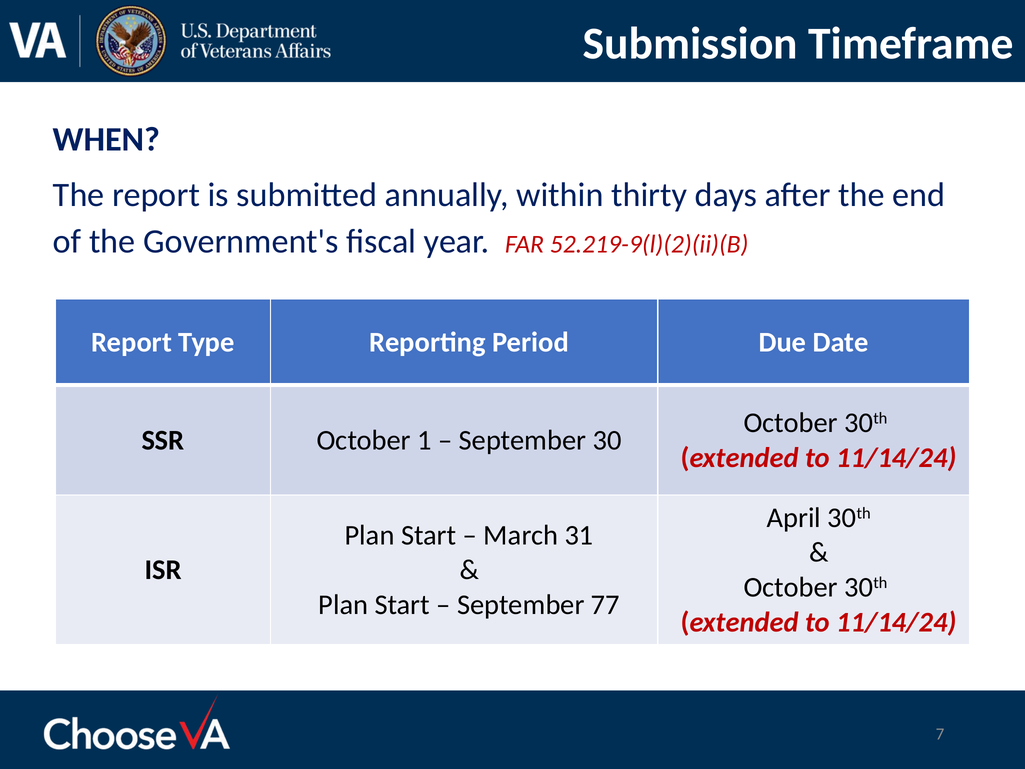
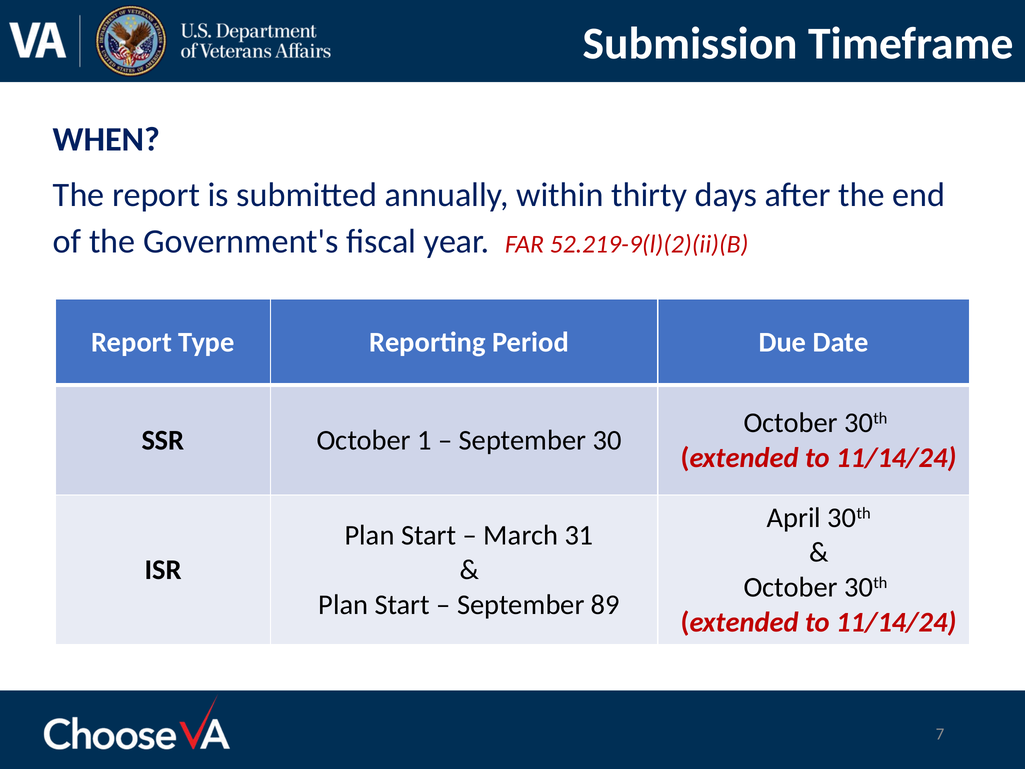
77: 77 -> 89 (605, 605)
